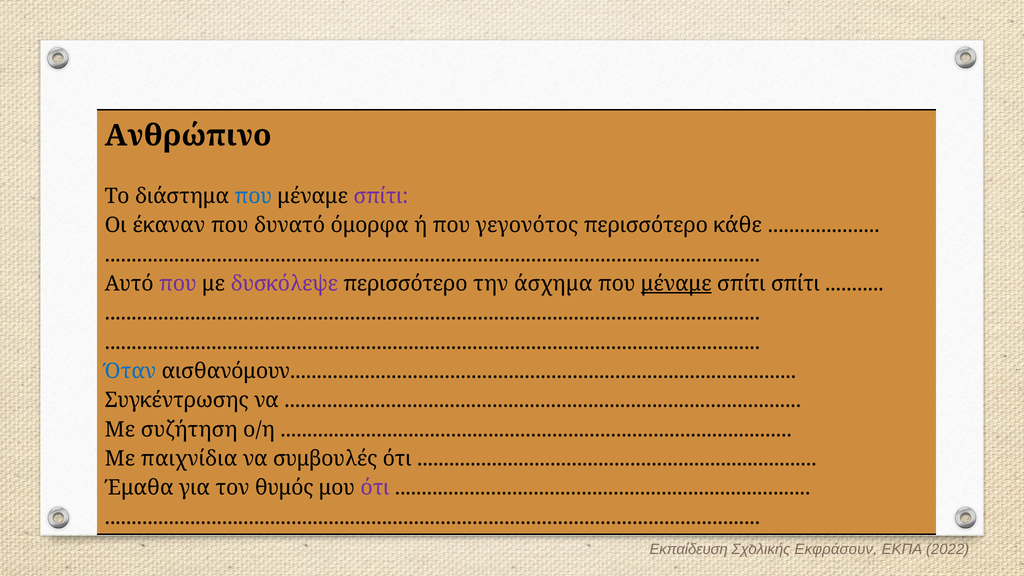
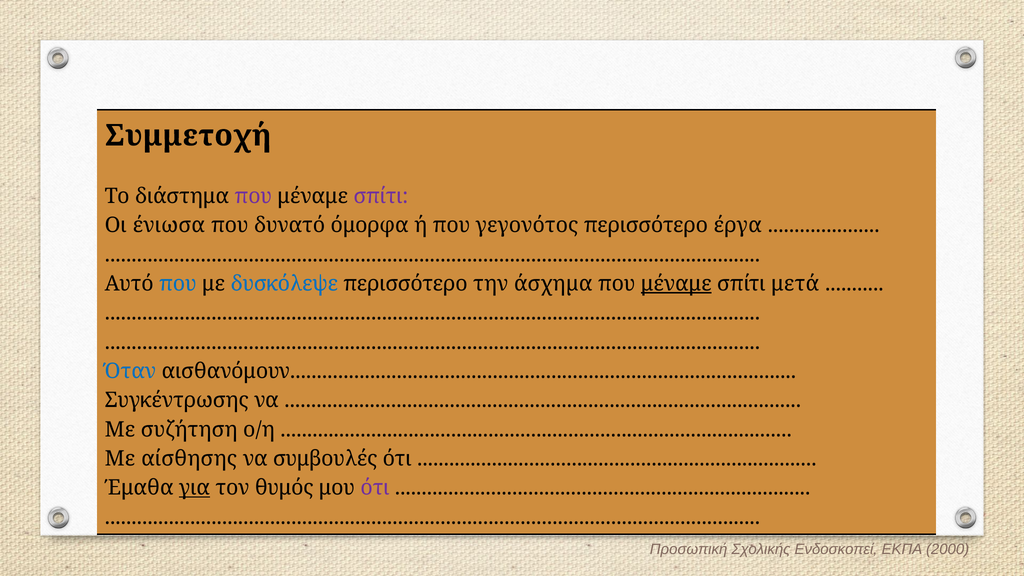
Ανθρώπινο: Ανθρώπινο -> Συμμετοχή (188, 136)
που colour: blue -> purple (253, 196)
έκαναν: έκαναν -> ένιωσα (169, 225)
κάθε: κάθε -> έργα (738, 225)
που colour: purple -> blue (178, 284)
δυσκόλεψε colour: purple -> blue (284, 284)
σπίτι σπίτι: σπίτι -> μετά (795, 284)
παιχνίδια: παιχνίδια -> αίσθησης (189, 459)
για underline: none -> present (195, 488)
Εκπαίδευση: Εκπαίδευση -> Προσωπική (689, 549)
Εκφράσουν: Εκφράσουν -> Ενδοσκοπεί (836, 549)
2022: 2022 -> 2000 (948, 549)
